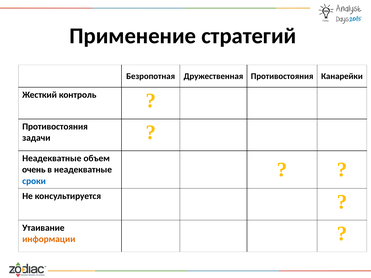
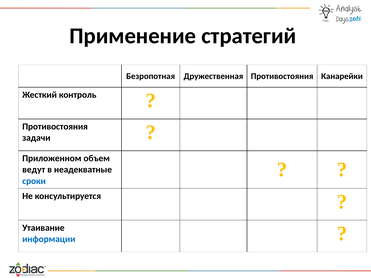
Неадекватные: Неадекватные -> Приложенном (52, 158)
очень: очень -> ведут (34, 170)
информации colour: orange -> blue (49, 239)
